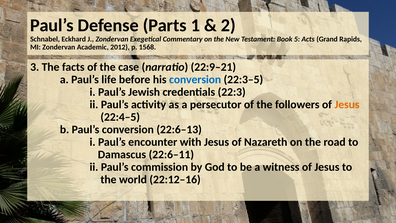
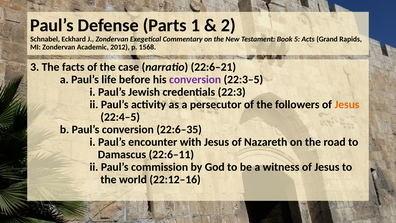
22:9–21: 22:9–21 -> 22:6–21 (213, 67)
conversion colour: blue -> purple (195, 79)
22:6–13: 22:6–13 -> 22:6–35 (179, 129)
